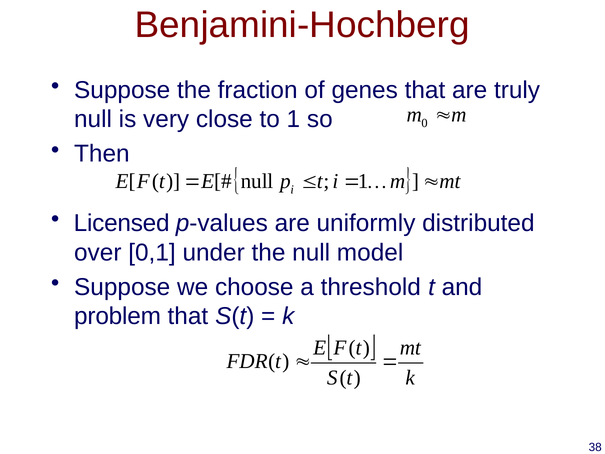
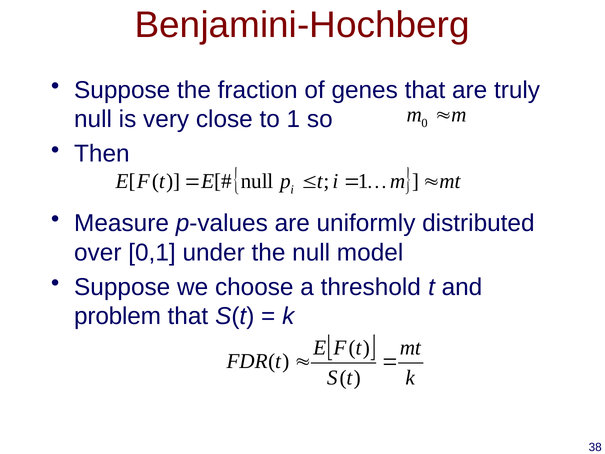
Licensed: Licensed -> Measure (122, 223)
